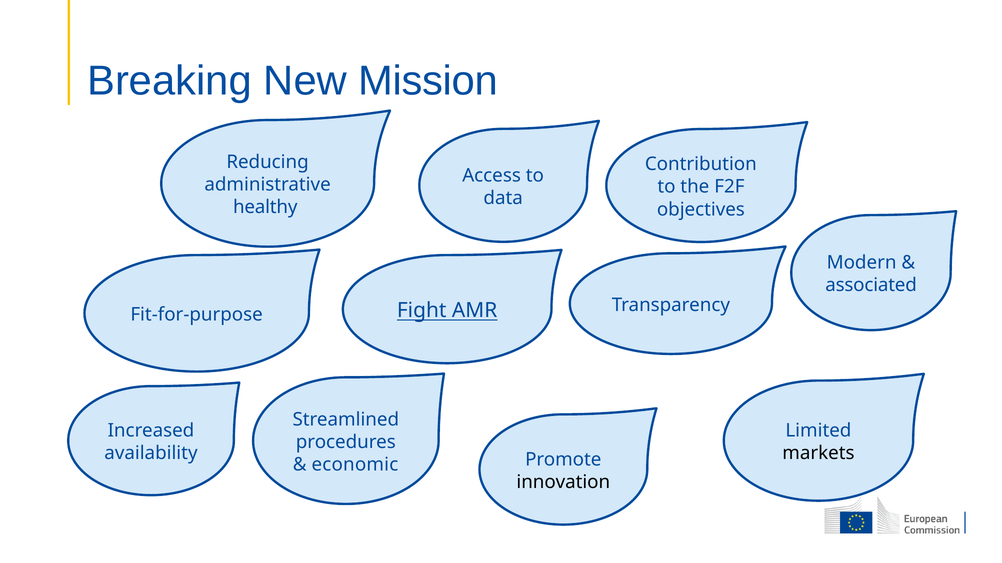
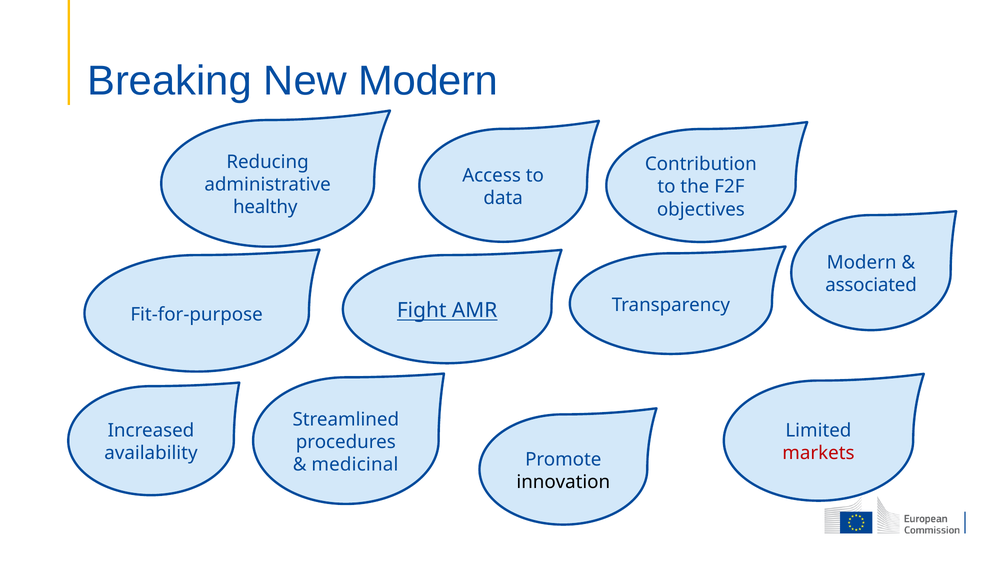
New Mission: Mission -> Modern (428, 81)
markets colour: black -> red (818, 454)
economic: economic -> medicinal (355, 465)
